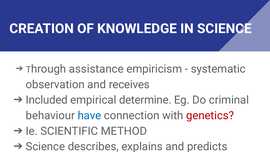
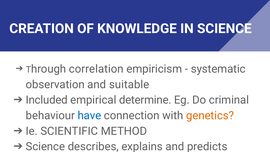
assistance: assistance -> correlation (96, 69)
receives: receives -> suitable (129, 84)
genetics colour: red -> orange (210, 116)
